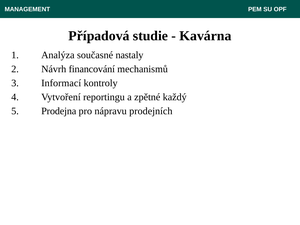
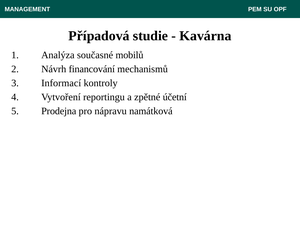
nastaly: nastaly -> mobilů (129, 55)
každý: každý -> účetní (175, 97)
prodejních: prodejních -> namátková (151, 111)
